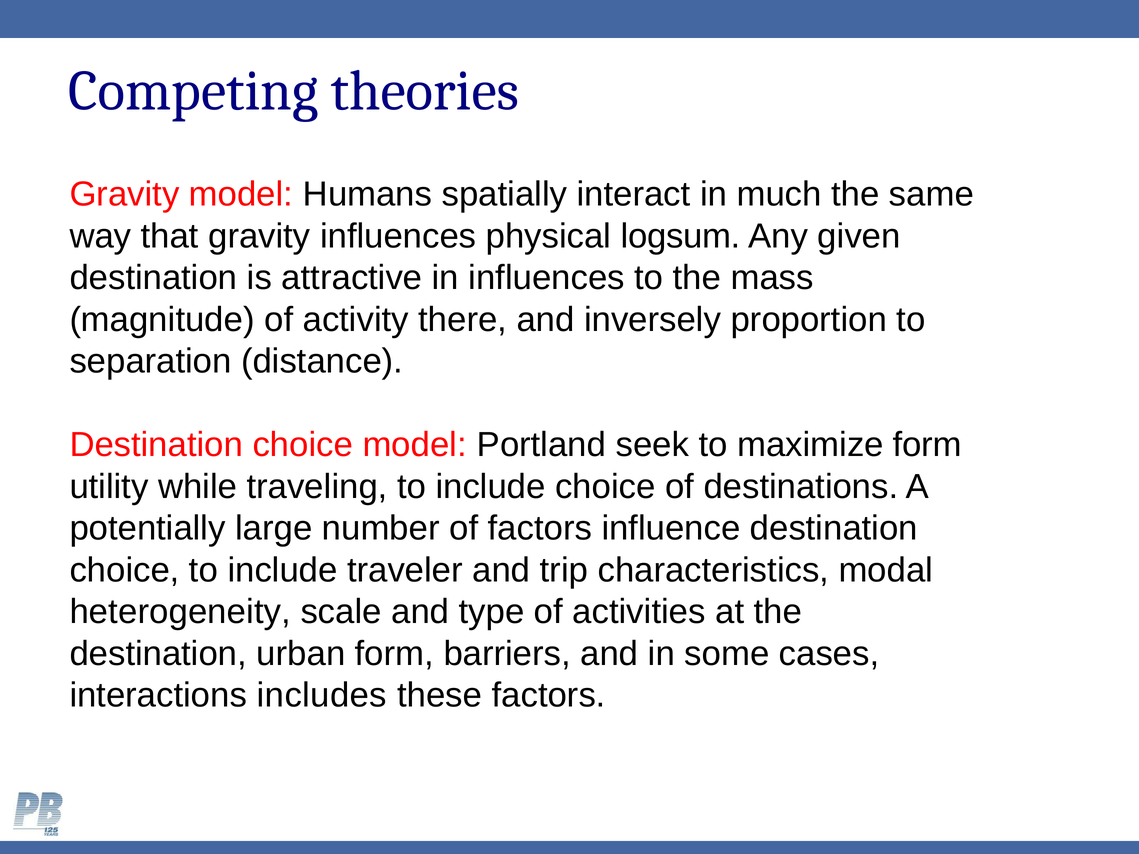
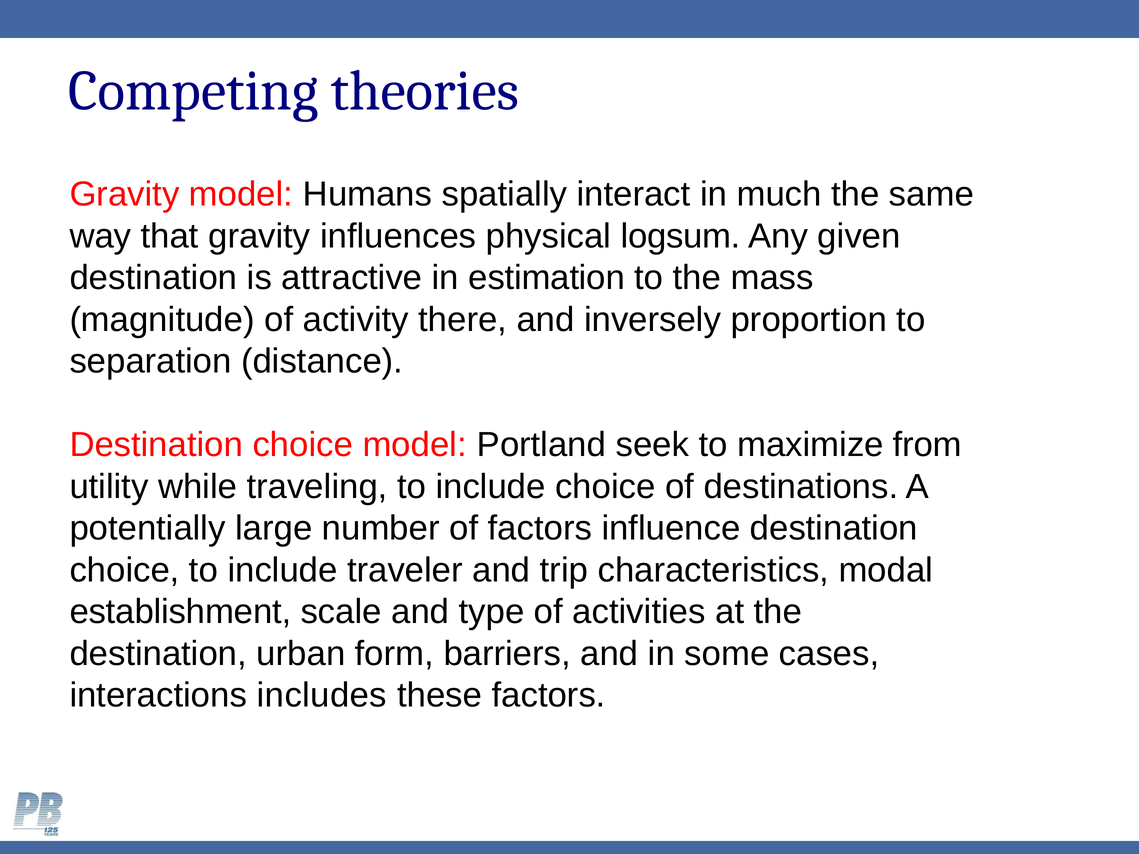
in influences: influences -> estimation (547, 278)
maximize form: form -> from (927, 445)
heterogeneity: heterogeneity -> establishment (180, 612)
